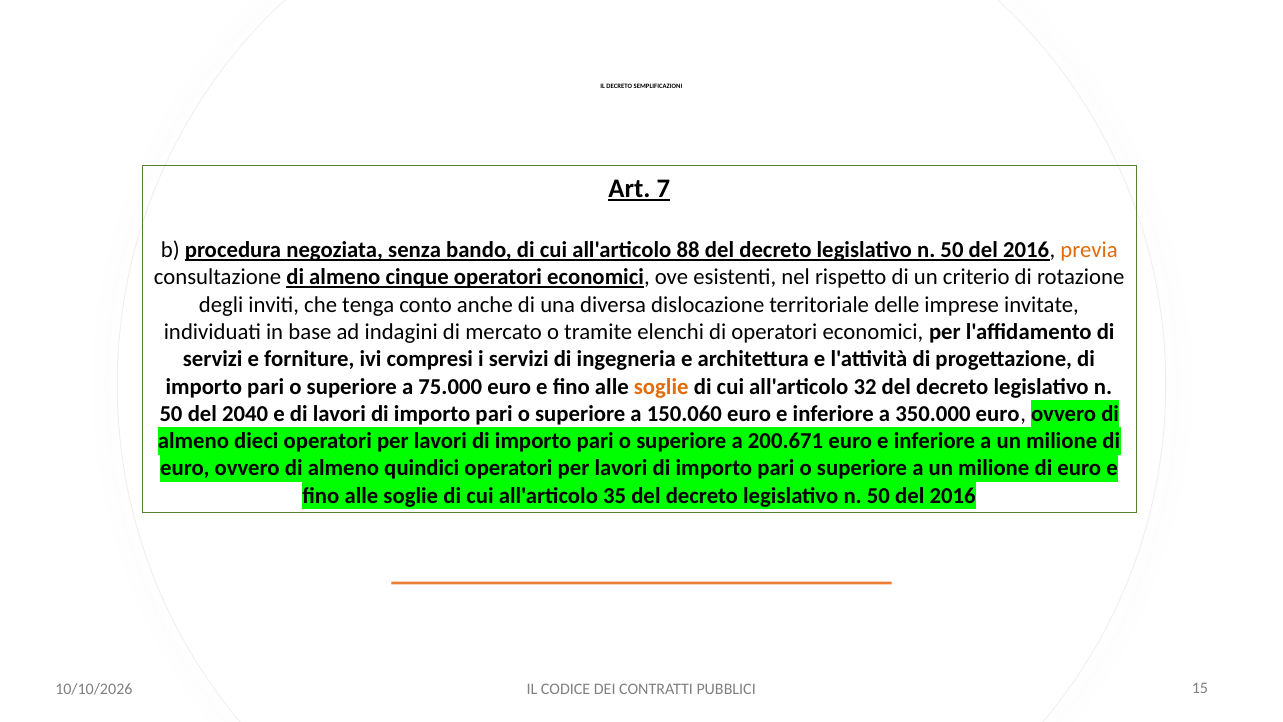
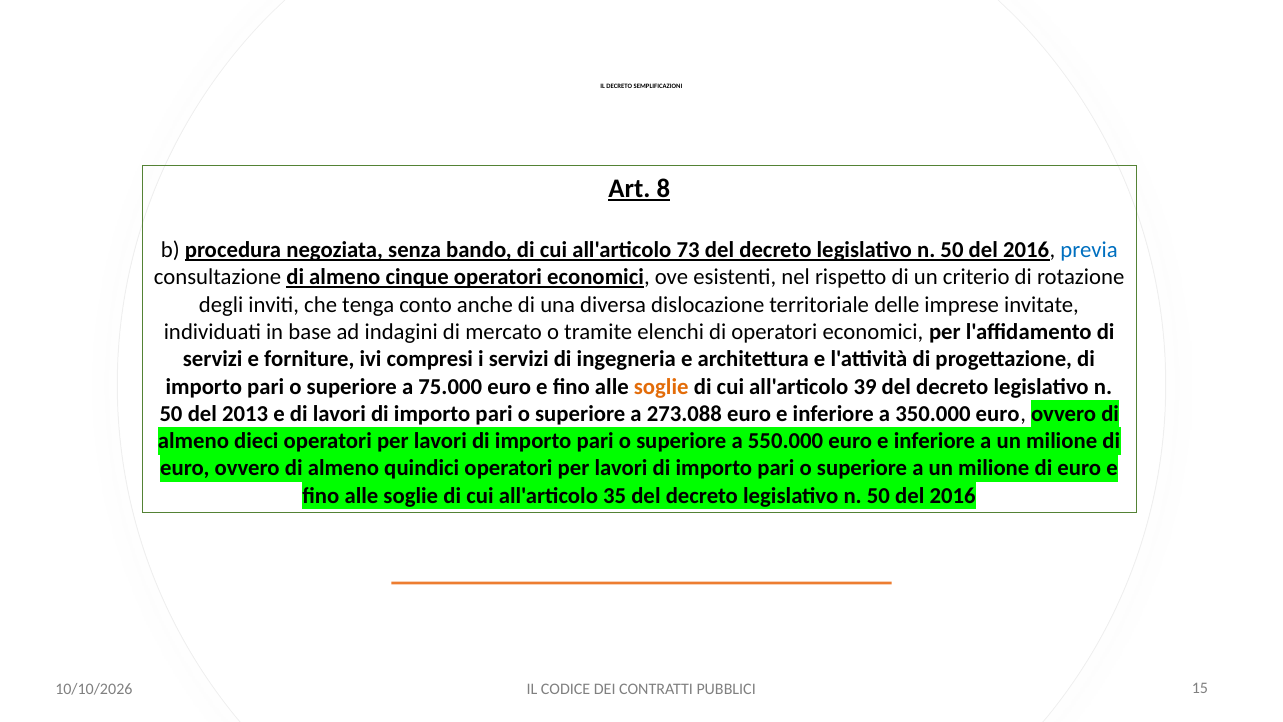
7: 7 -> 8 (663, 189)
88: 88 -> 73 (688, 250)
previa colour: orange -> blue (1089, 250)
32: 32 -> 39 (865, 386)
2040: 2040 -> 2013 (245, 414)
150.060: 150.060 -> 273.088 (684, 414)
200.671: 200.671 -> 550.000 (786, 441)
